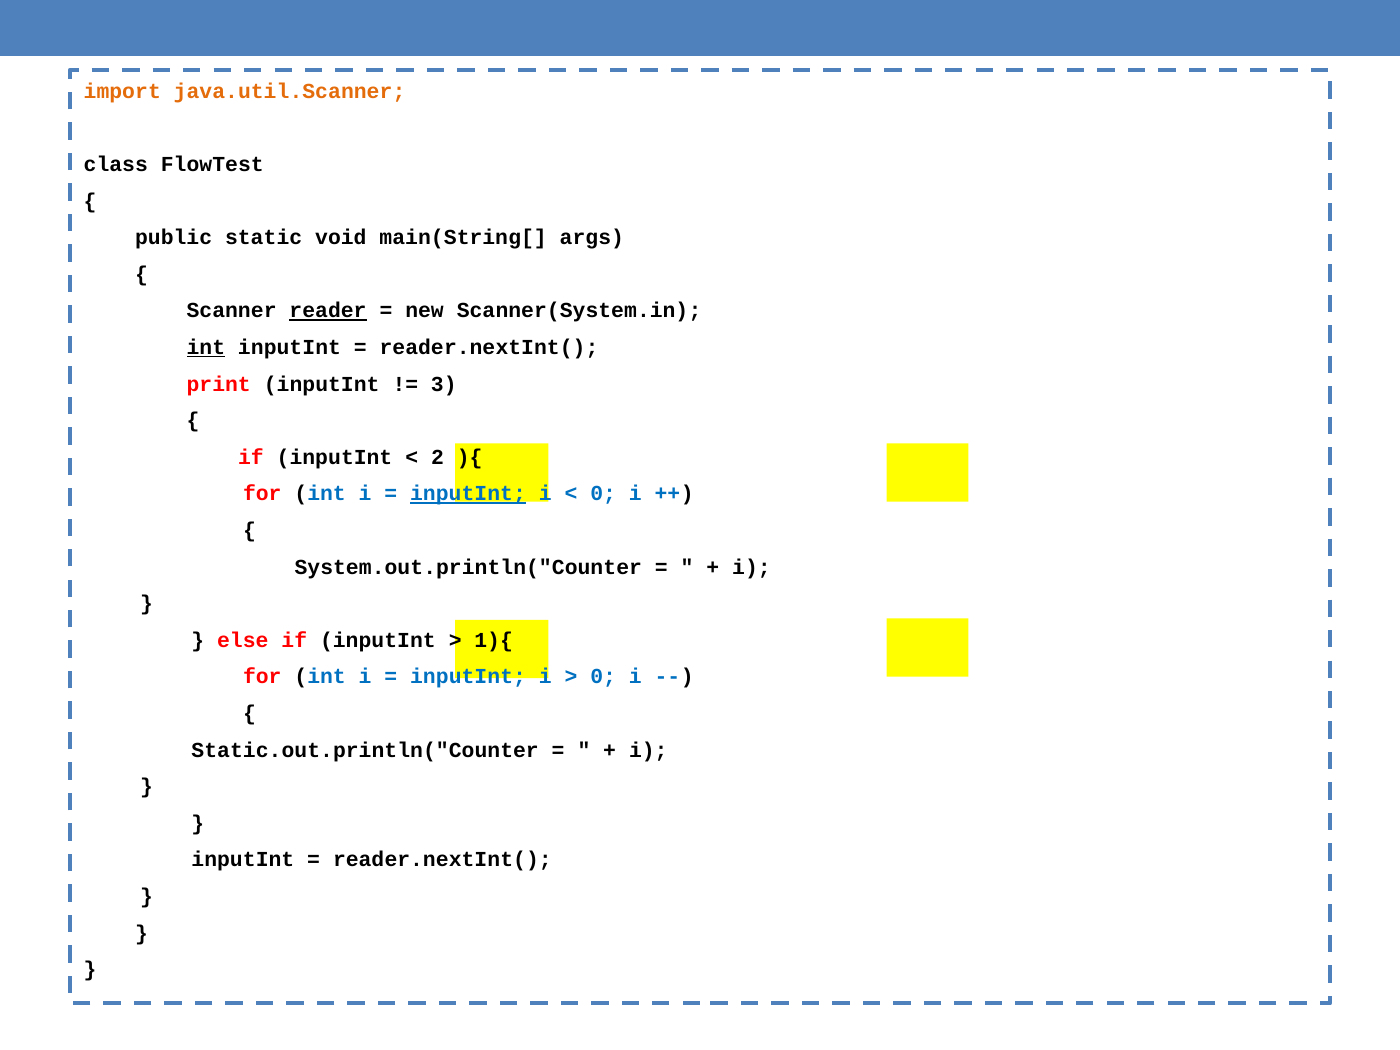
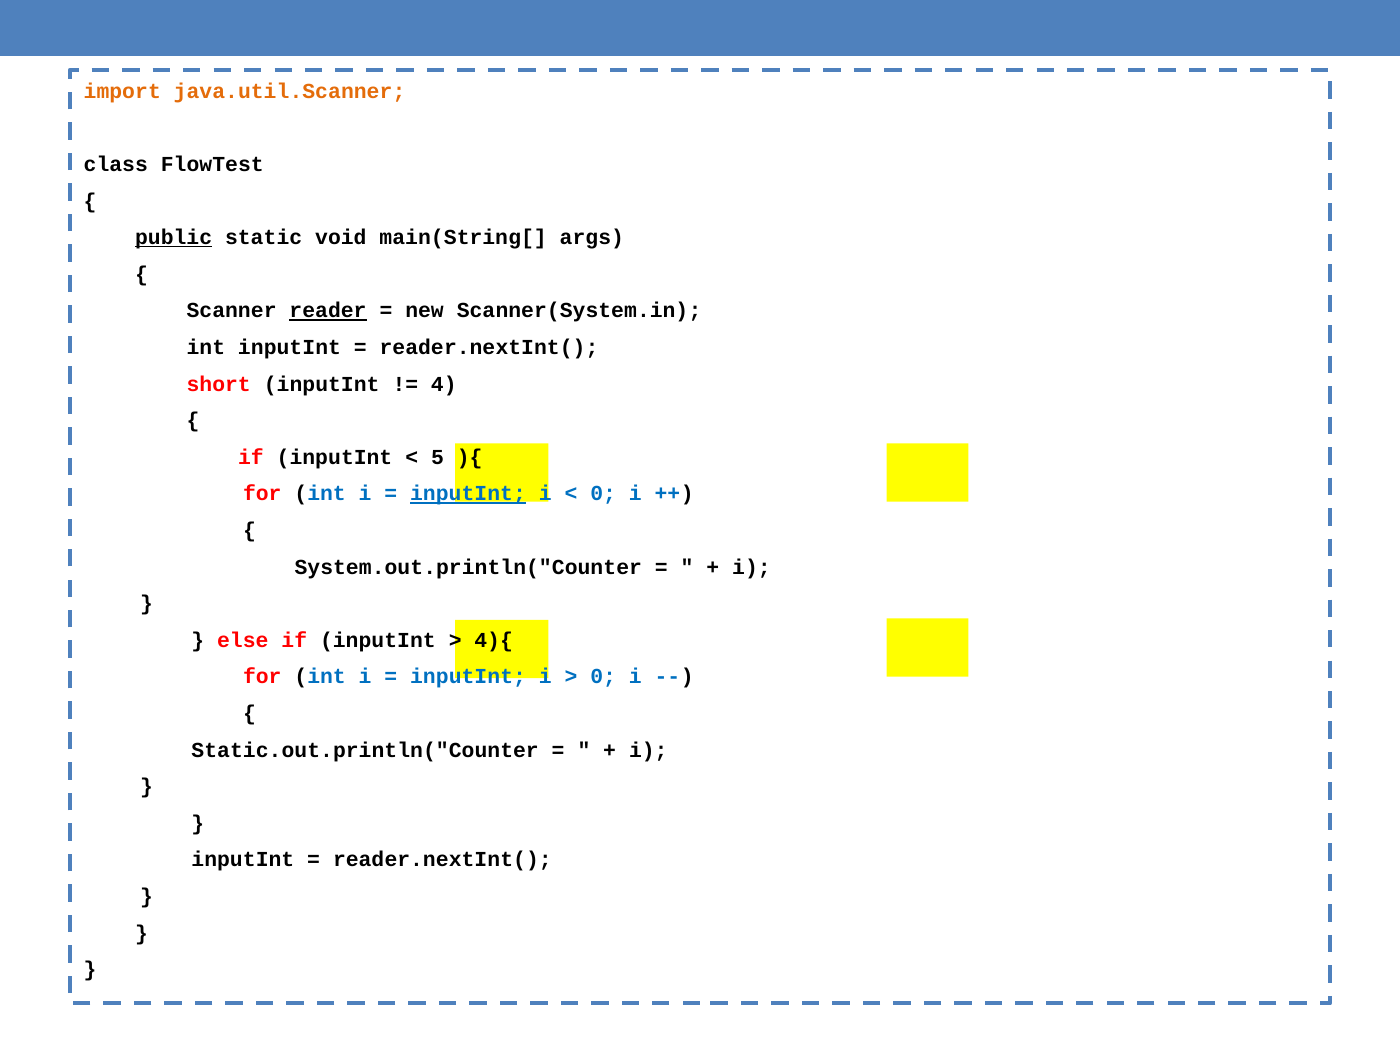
public underline: none -> present (174, 238)
int underline: present -> none (206, 347)
print: print -> short (219, 384)
3: 3 -> 4 (444, 384)
2: 2 -> 5 (438, 457)
1){: 1){ -> 4){ (494, 640)
